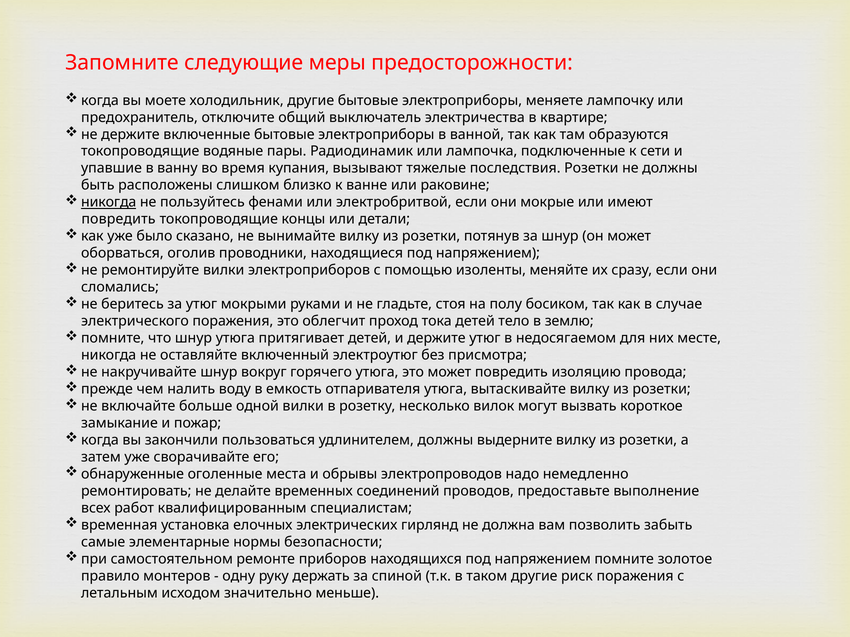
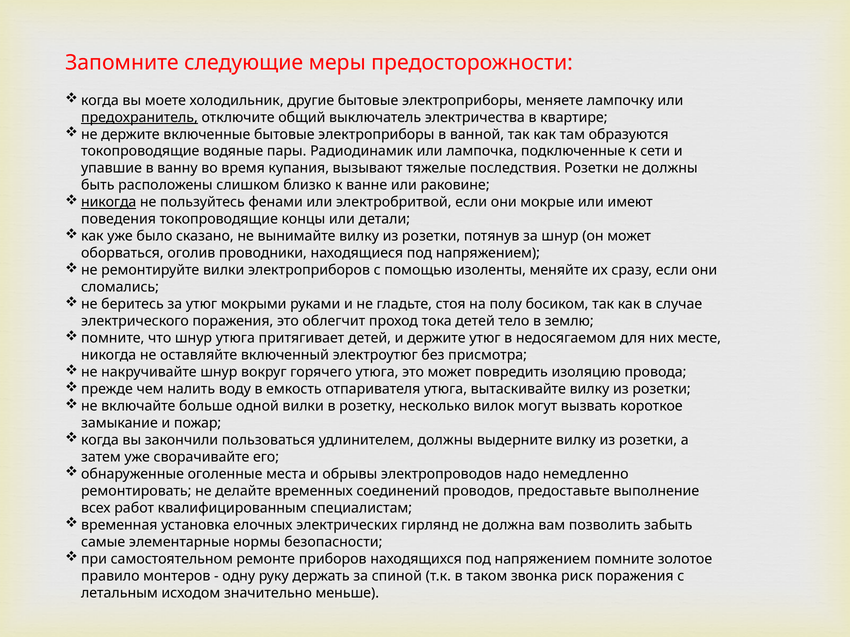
предохранитель underline: none -> present (139, 117)
повредить: повредить -> поведения (119, 219)
таком другие: другие -> звонка (534, 576)
